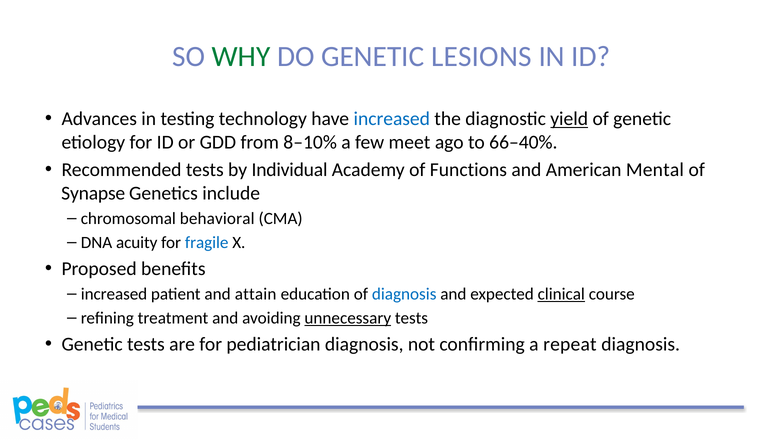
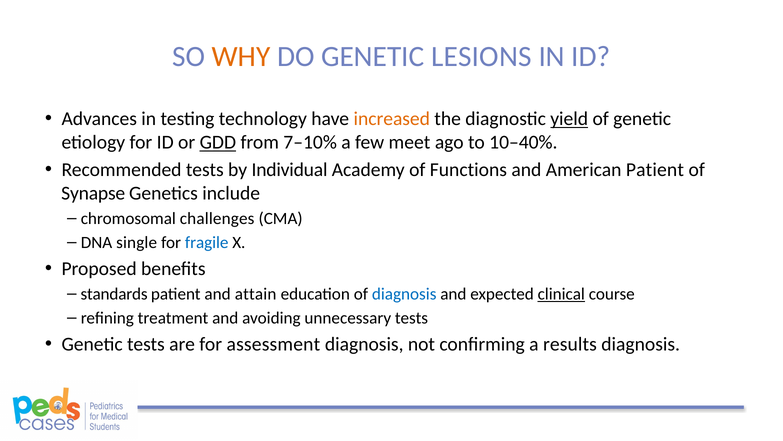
WHY colour: green -> orange (241, 56)
increased colour: blue -> orange (392, 119)
GDD underline: none -> present (218, 142)
8–10%: 8–10% -> 7–10% (310, 142)
66–40%: 66–40% -> 10–40% (523, 142)
American Mental: Mental -> Patient (655, 170)
behavioral: behavioral -> challenges (217, 218)
acuity: acuity -> single (137, 242)
increased: increased -> standards (114, 294)
unnecessary underline: present -> none (348, 318)
pediatrician: pediatrician -> assessment (273, 344)
repeat: repeat -> results (570, 344)
